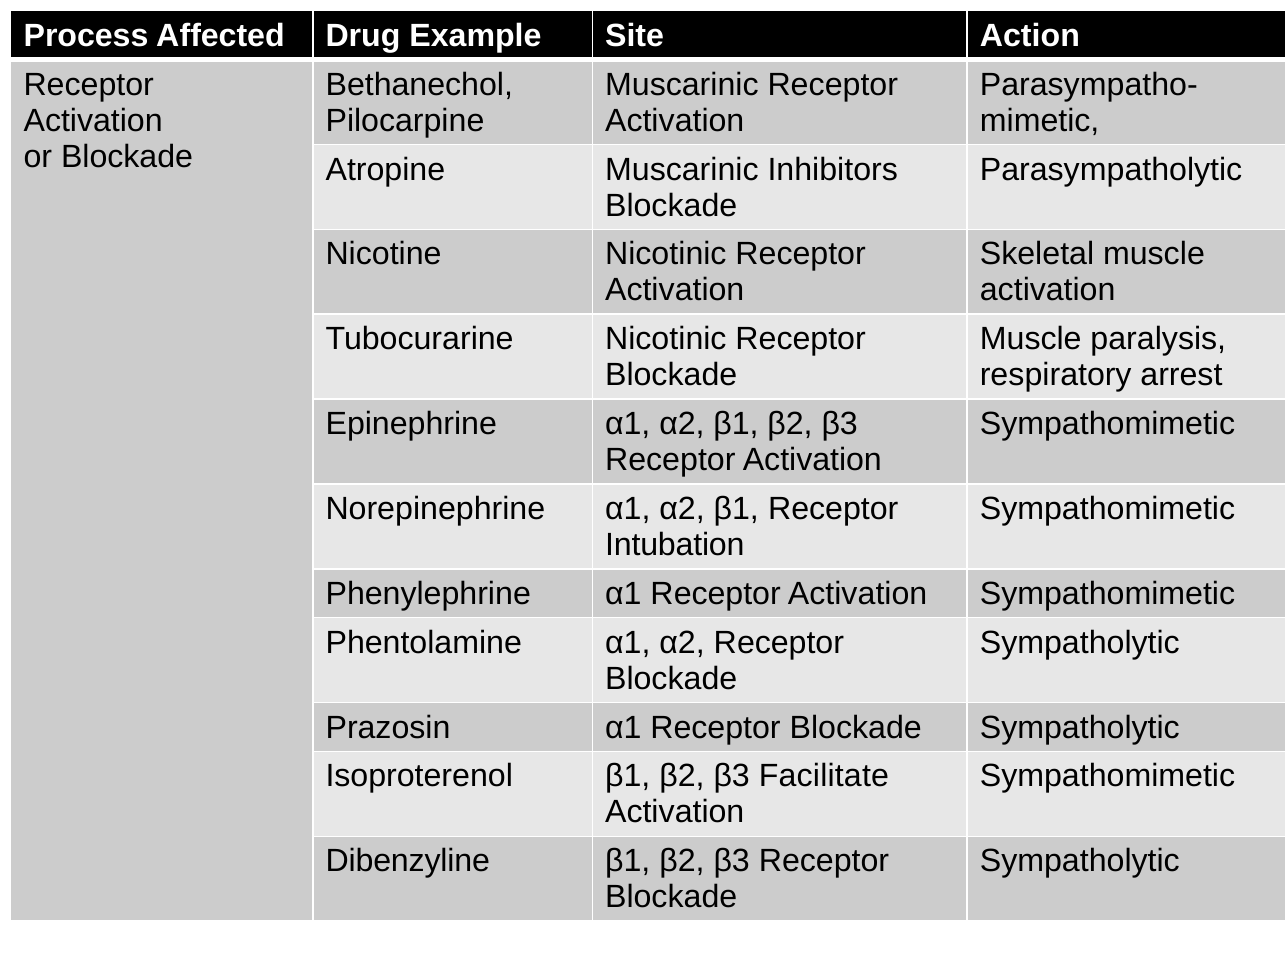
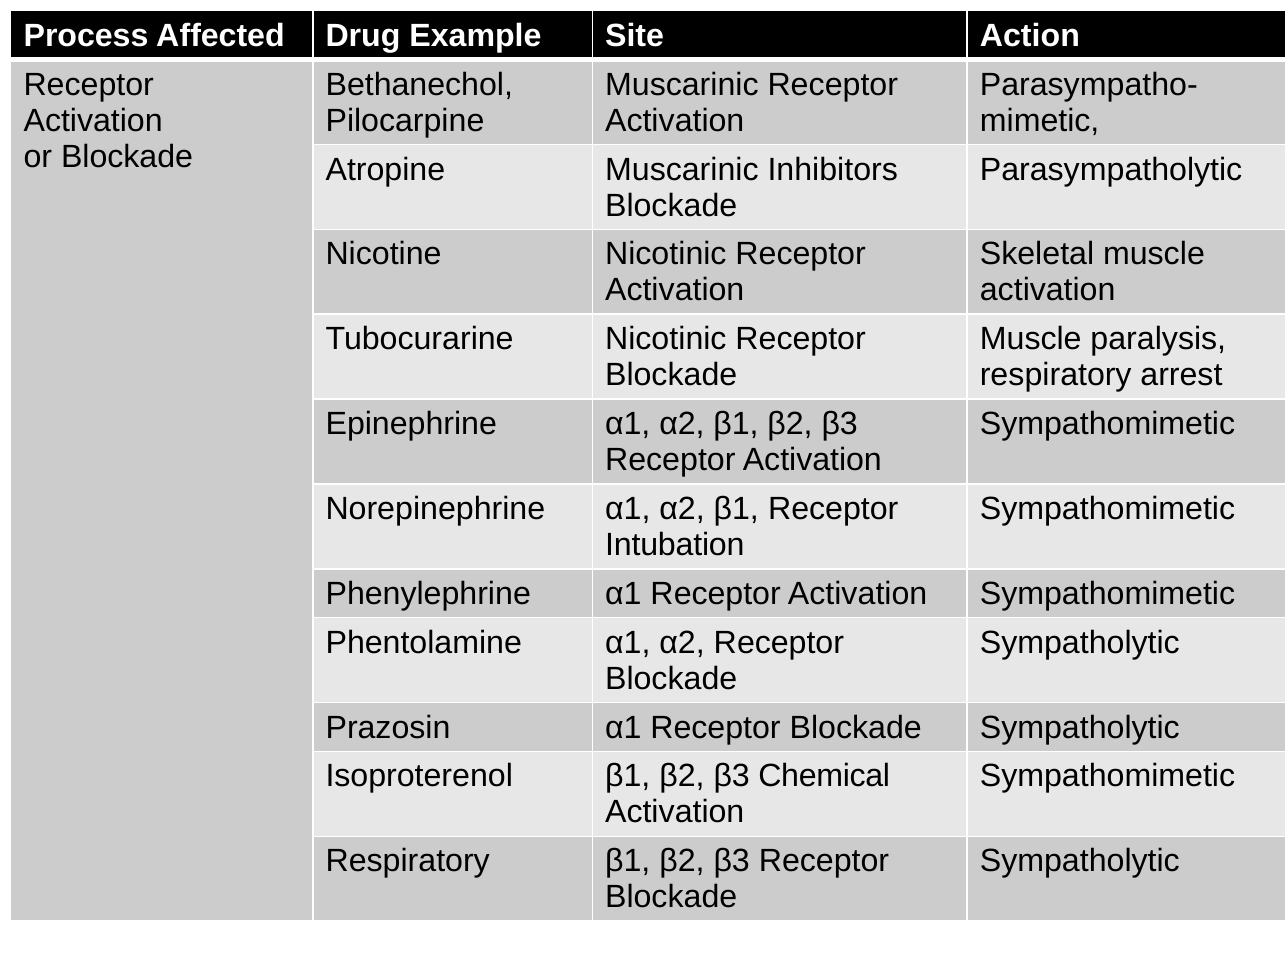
Facilitate: Facilitate -> Chemical (824, 777)
Dibenzyline: Dibenzyline -> Respiratory (408, 862)
